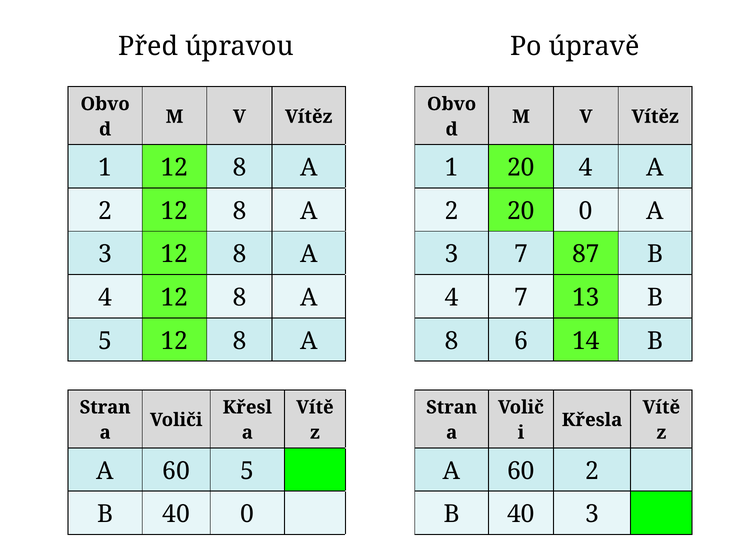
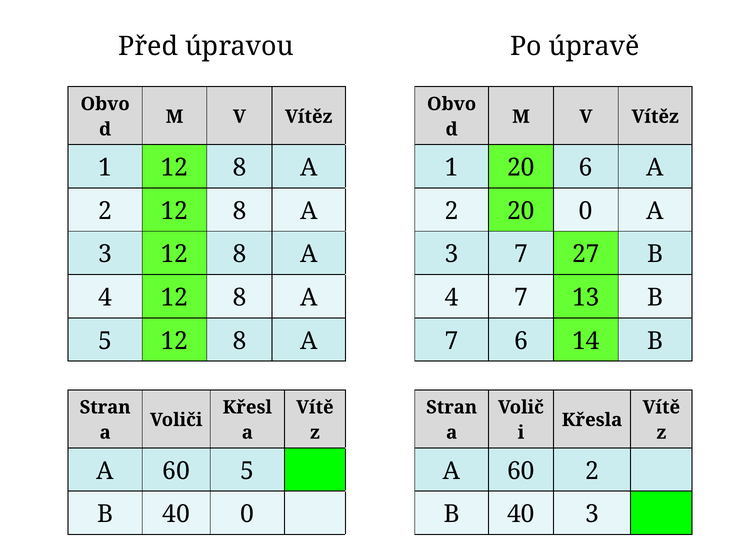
20 4: 4 -> 6 (586, 168)
87: 87 -> 27 (586, 254)
A 8: 8 -> 7 (452, 341)
